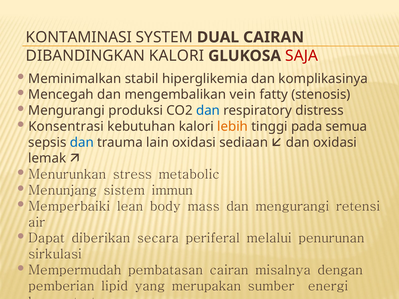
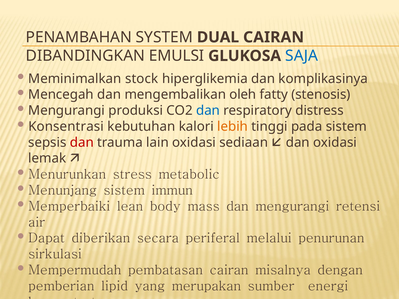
KONTAMINASI: KONTAMINASI -> PENAMBAHAN (79, 37)
DIBANDINGKAN KALORI: KALORI -> EMULSI (177, 56)
SAJA colour: red -> blue (302, 56)
stabil: stabil -> stock (142, 79)
vein: vein -> oleh (243, 95)
pada semua: semua -> sistem (346, 127)
dan colour: blue -> red (82, 143)
